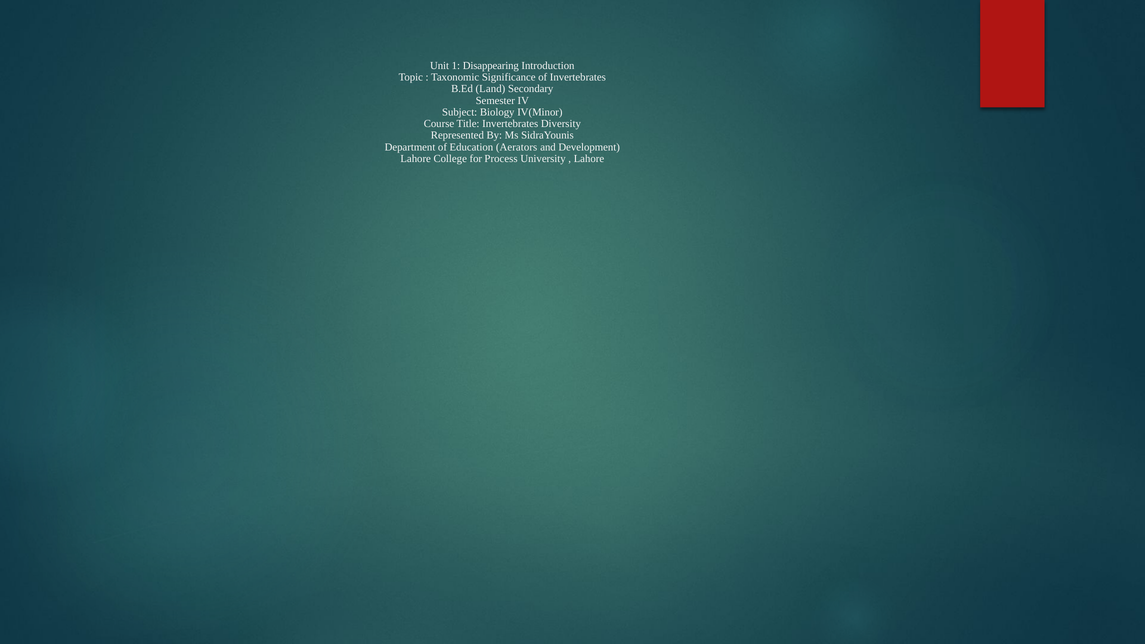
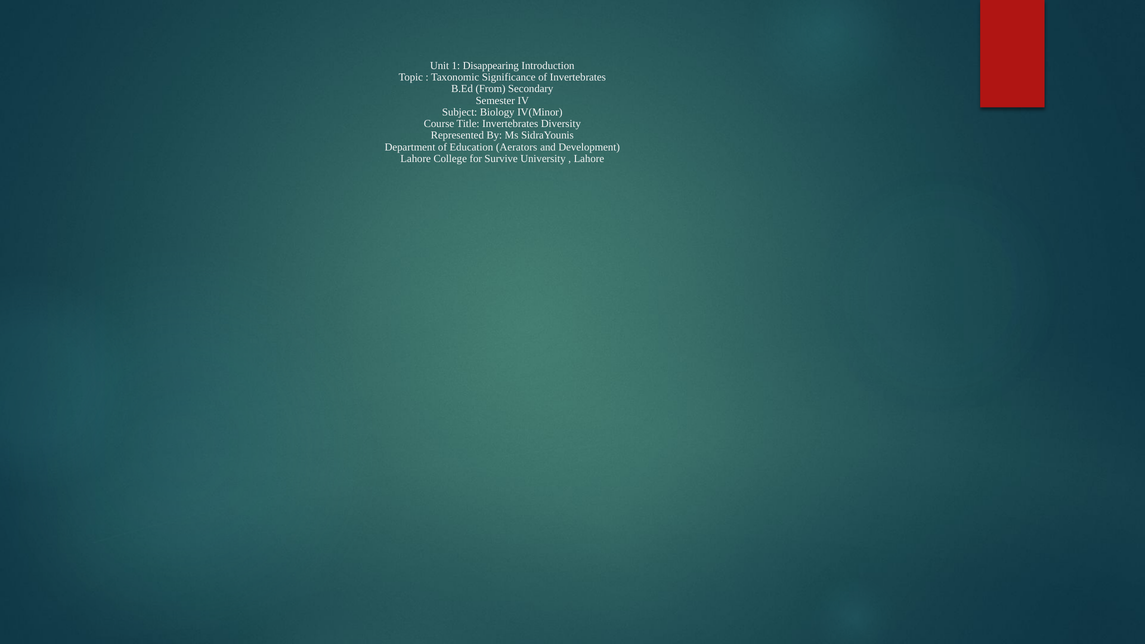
Land: Land -> From (491, 89)
Process: Process -> Survive (501, 159)
